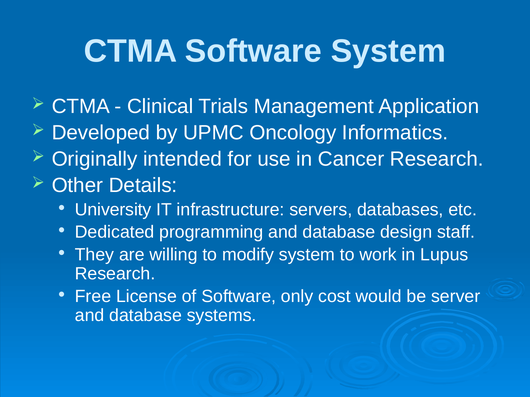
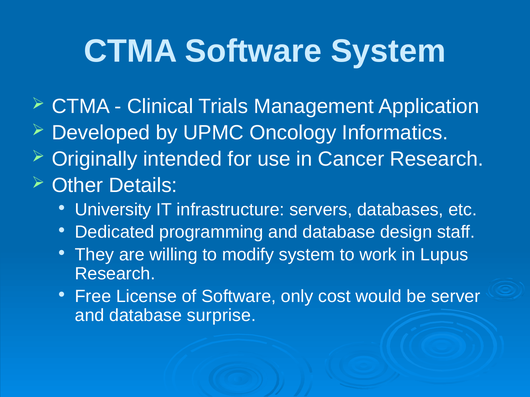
systems: systems -> surprise (222, 316)
